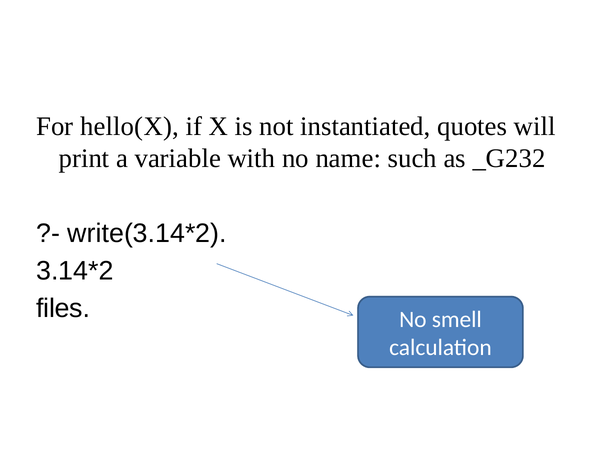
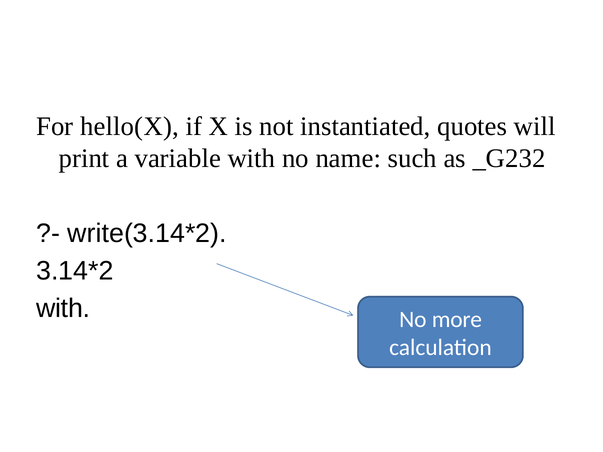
files: files -> with (63, 309)
smell: smell -> more (457, 320)
